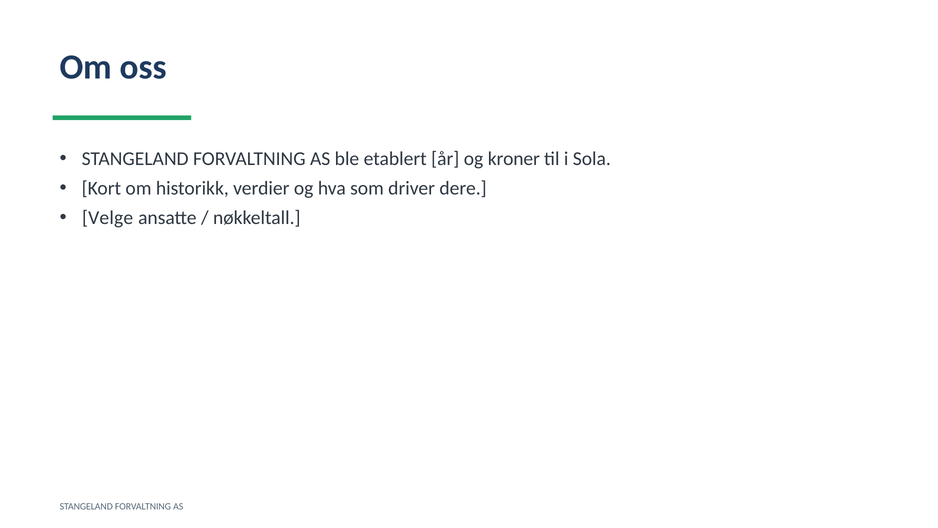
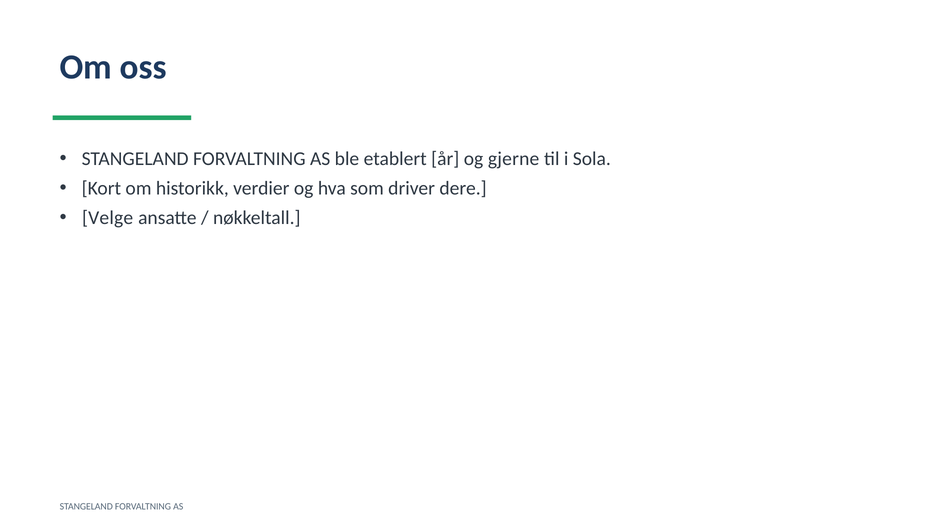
kroner: kroner -> gjerne (514, 159)
